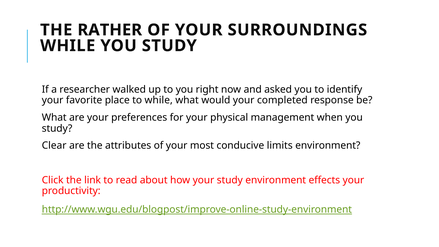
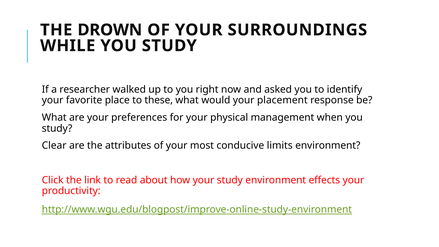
RATHER: RATHER -> DROWN (110, 30)
to while: while -> these (159, 100)
completed: completed -> placement (282, 100)
